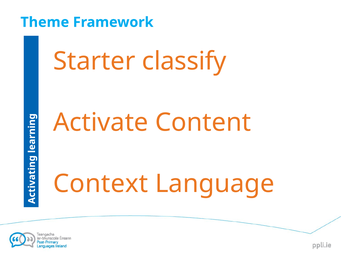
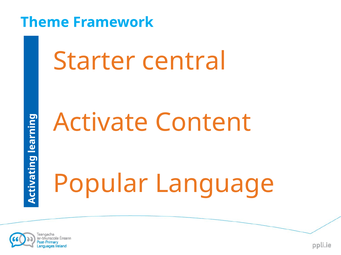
classify: classify -> central (184, 61)
Context: Context -> Popular (101, 184)
